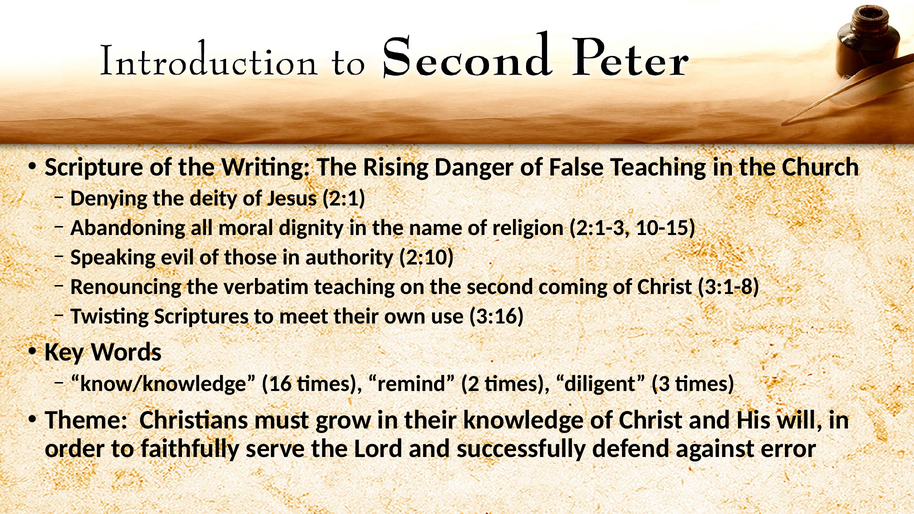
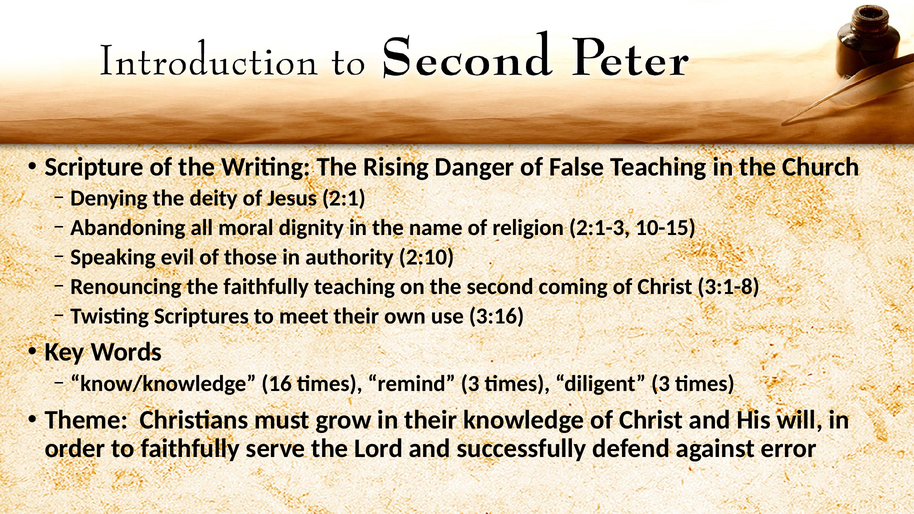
the verbatim: verbatim -> faithfully (266, 287)
remind 2: 2 -> 3 (470, 384)
